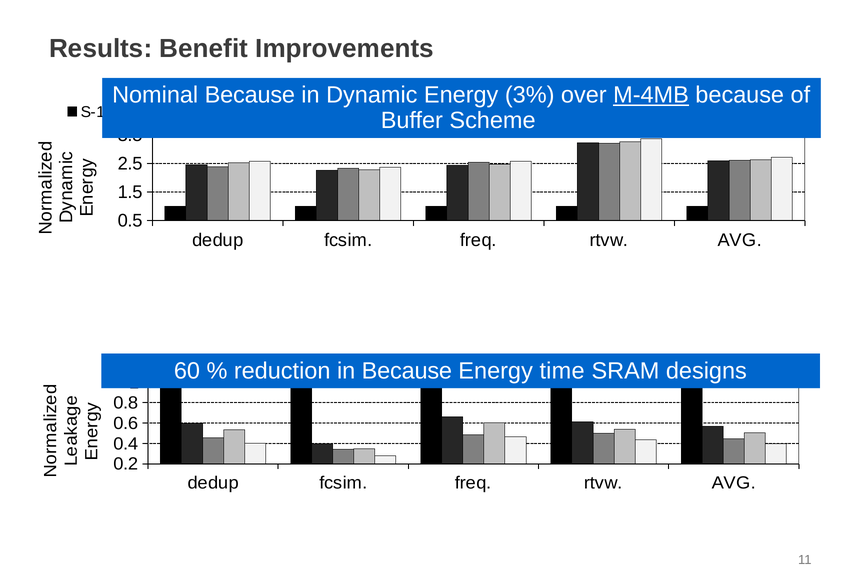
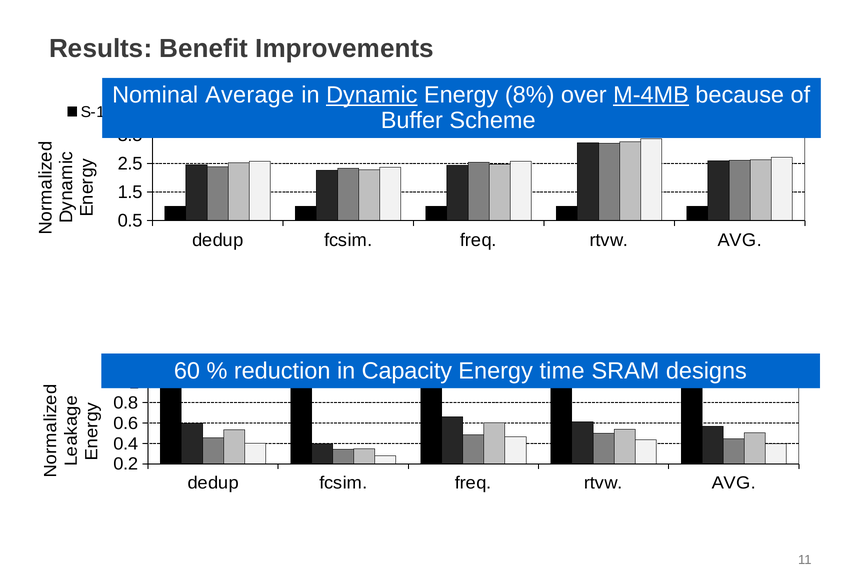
Nominal Because: Because -> Average (250, 95)
Dynamic underline: none -> present (372, 95)
3%: 3% -> 8% (530, 95)
in Because: Because -> Capacity (407, 371)
